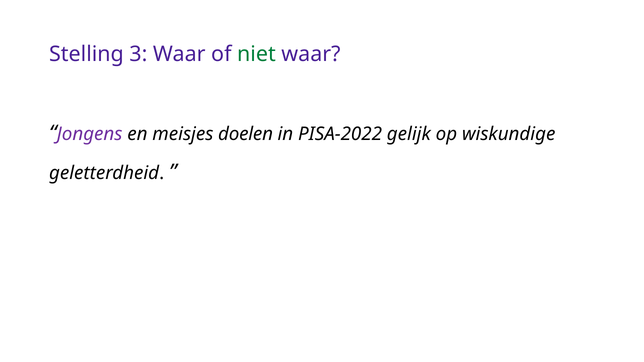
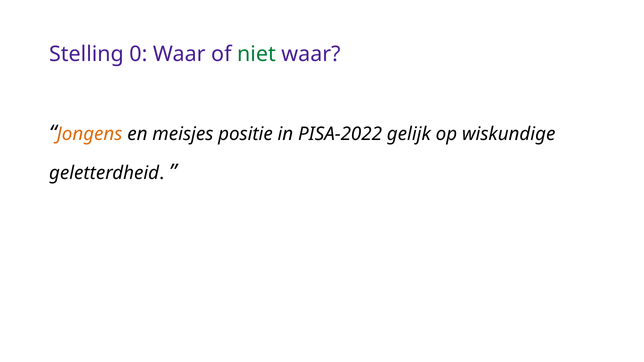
3: 3 -> 0 (138, 54)
Jongens colour: purple -> orange (90, 134)
doelen: doelen -> positie (245, 134)
